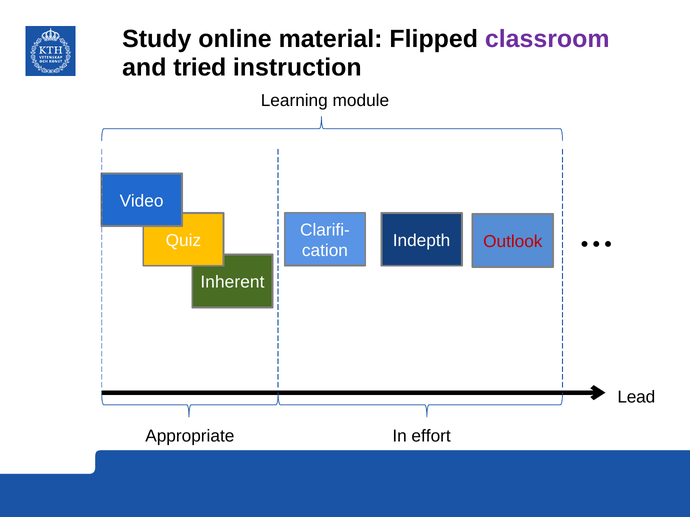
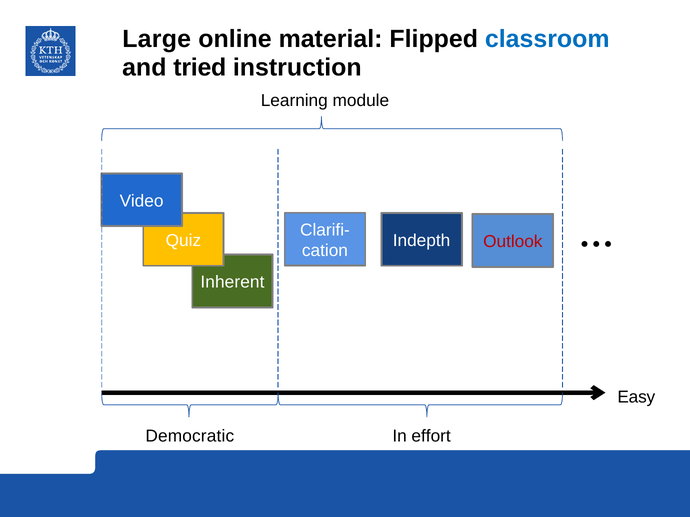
Study: Study -> Large (157, 39)
classroom colour: purple -> blue (547, 39)
Lead: Lead -> Easy (636, 398)
Appropriate: Appropriate -> Democratic (190, 437)
